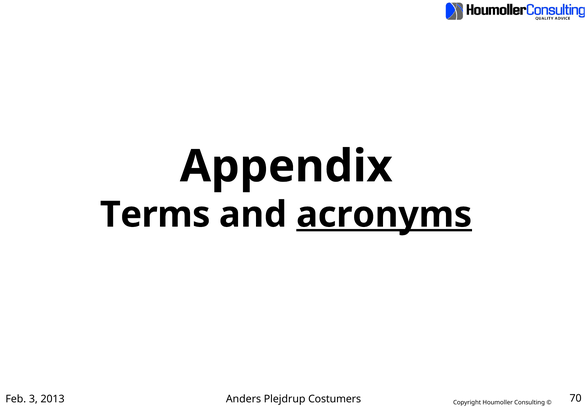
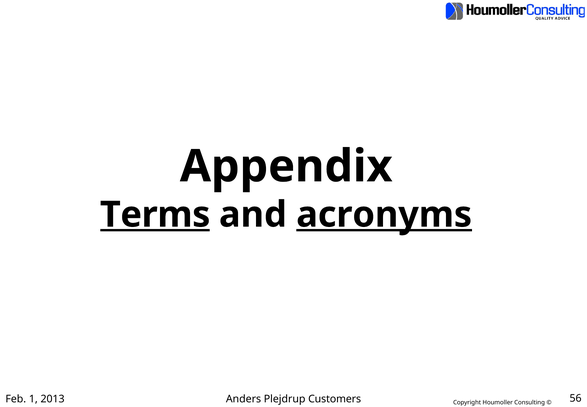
Terms underline: none -> present (155, 214)
3: 3 -> 1 (33, 399)
Costumers: Costumers -> Customers (335, 399)
70: 70 -> 56 (576, 398)
